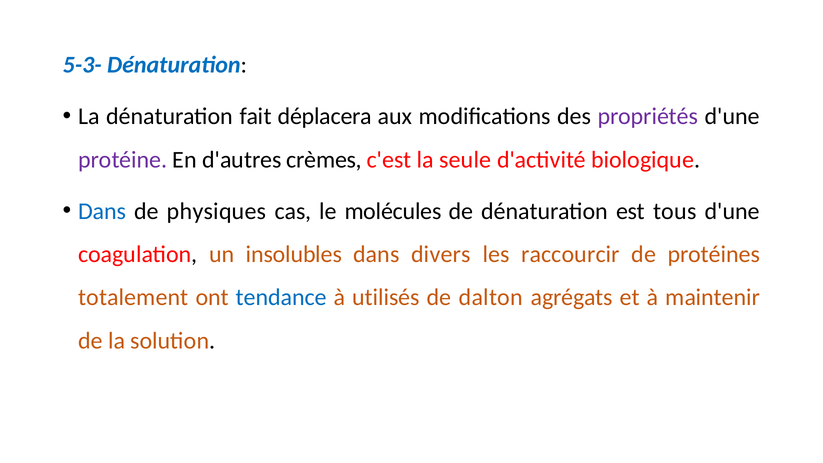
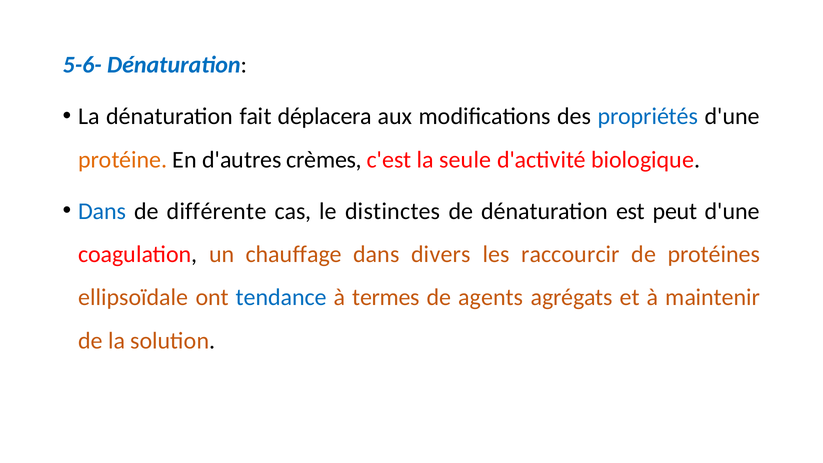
5-3-: 5-3- -> 5-6- (82, 65)
propriétés colour: purple -> blue (648, 116)
protéine colour: purple -> orange (123, 160)
physiques: physiques -> différente (217, 211)
molécules: molécules -> distinctes (393, 211)
tous: tous -> peut (675, 211)
insolubles: insolubles -> chauffage (294, 254)
totalement: totalement -> ellipsoïdale (133, 297)
utilisés: utilisés -> termes (386, 297)
dalton: dalton -> agents (491, 297)
